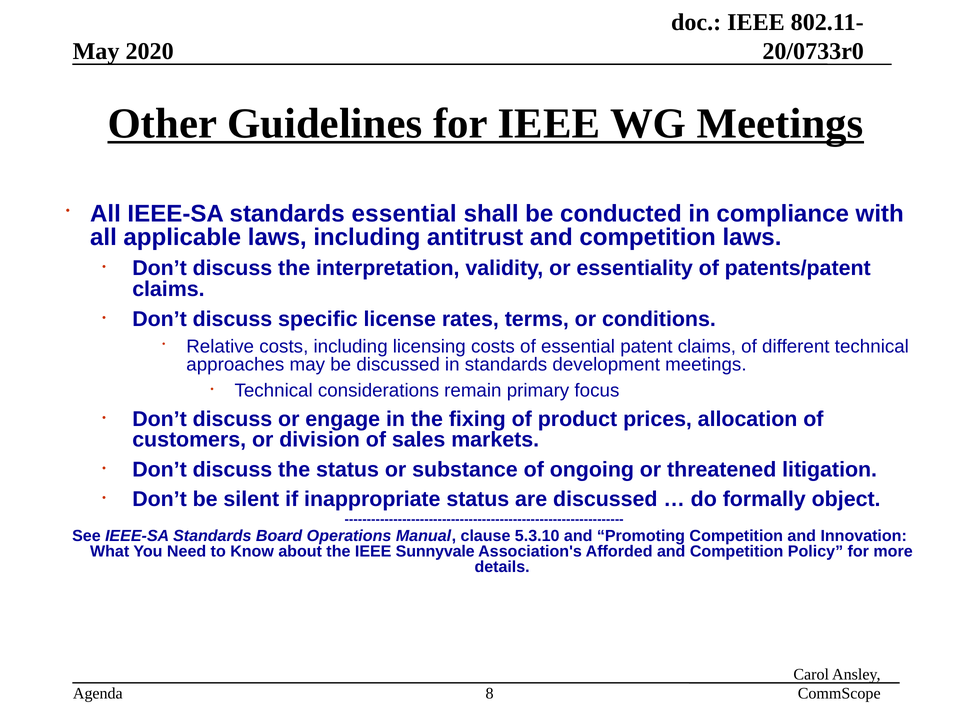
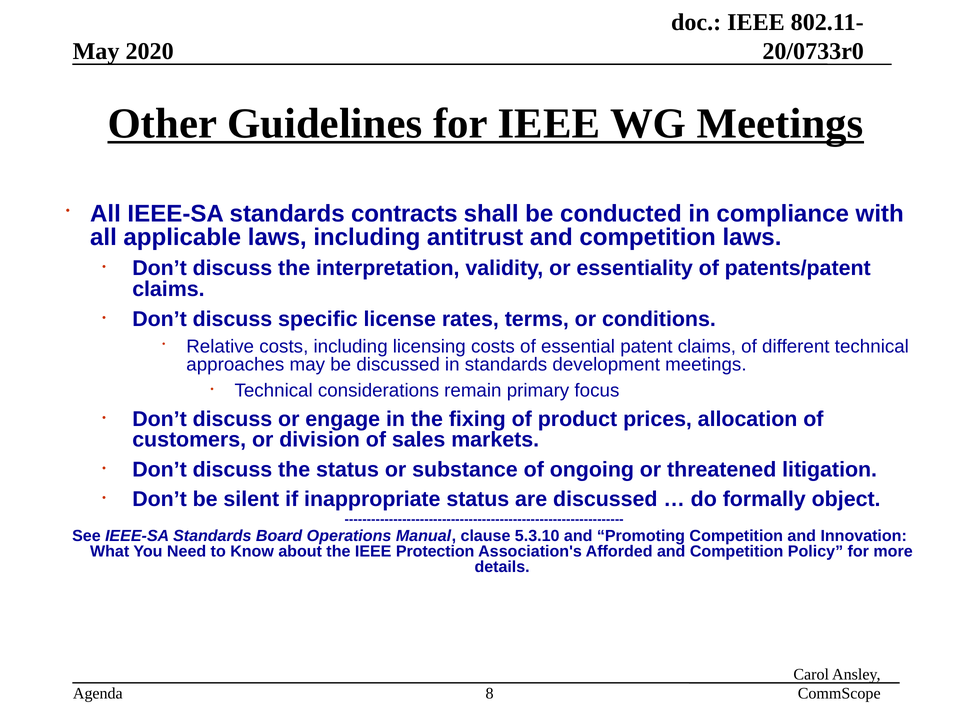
standards essential: essential -> contracts (404, 214)
Sunnyvale: Sunnyvale -> Protection (435, 551)
